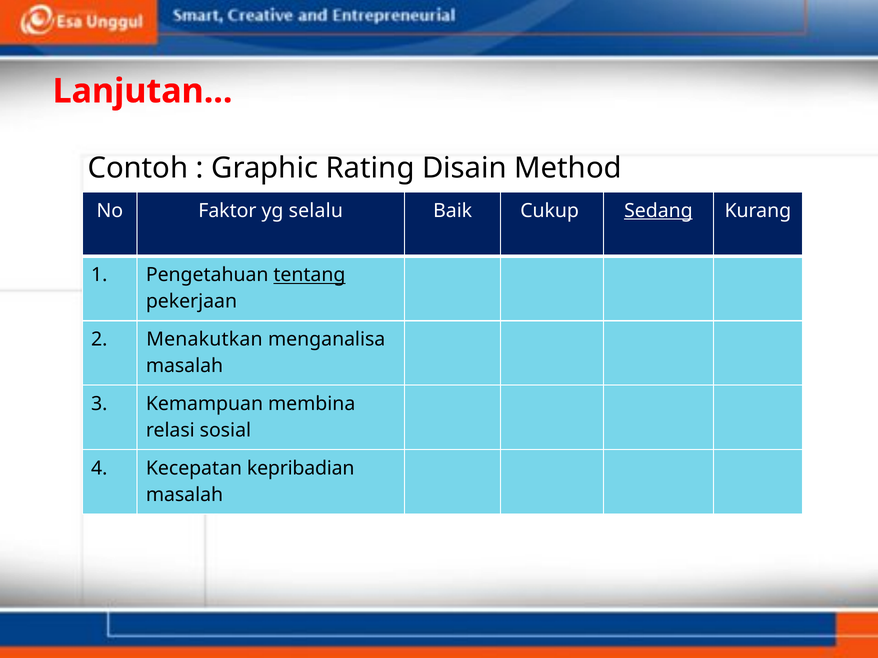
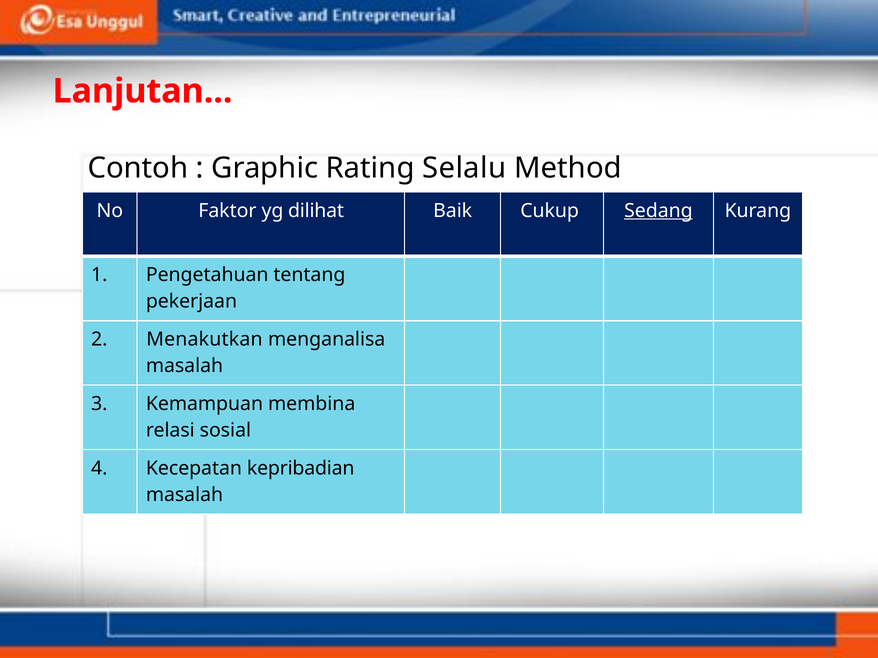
Disain: Disain -> Selalu (464, 168)
selalu: selalu -> dilihat (316, 211)
tentang underline: present -> none (309, 275)
